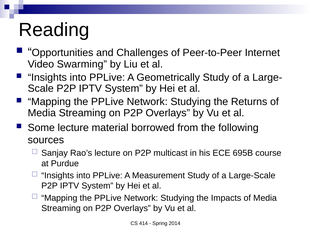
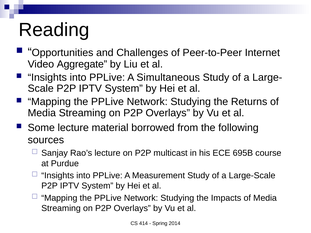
Swarming: Swarming -> Aggregate (82, 64)
Geometrically: Geometrically -> Simultaneous (168, 77)
